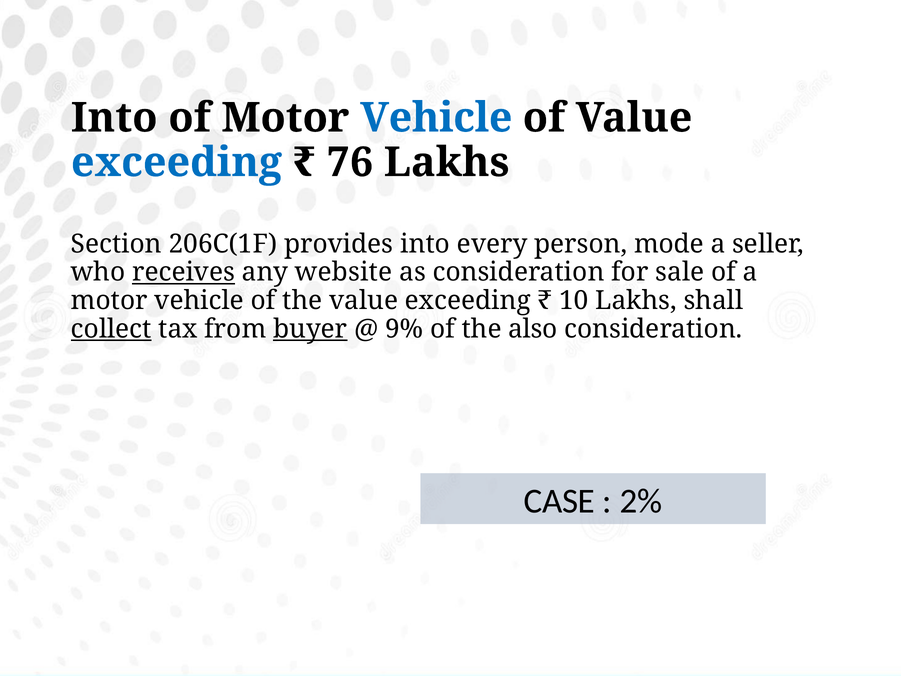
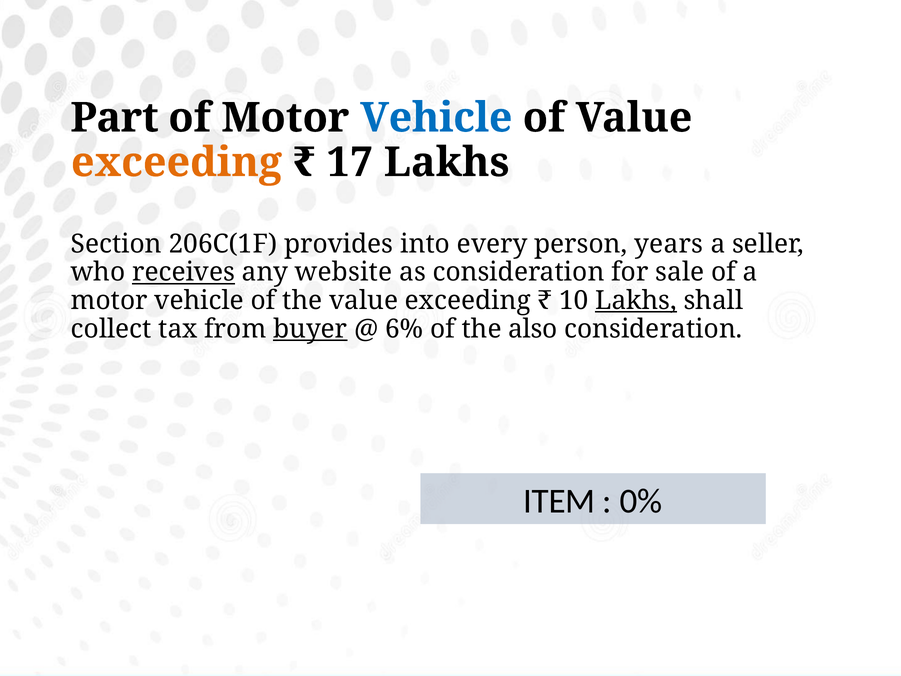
Into: Into -> Part (115, 118)
exceeding colour: blue -> orange (177, 162)
76: 76 -> 17 (350, 162)
mode: mode -> years (669, 244)
Lakhs underline: none -> present (636, 301)
collect underline: present -> none (111, 329)
9%: 9% -> 6% (404, 329)
CASE: CASE -> ITEM (559, 501)
2%: 2% -> 0% (641, 501)
